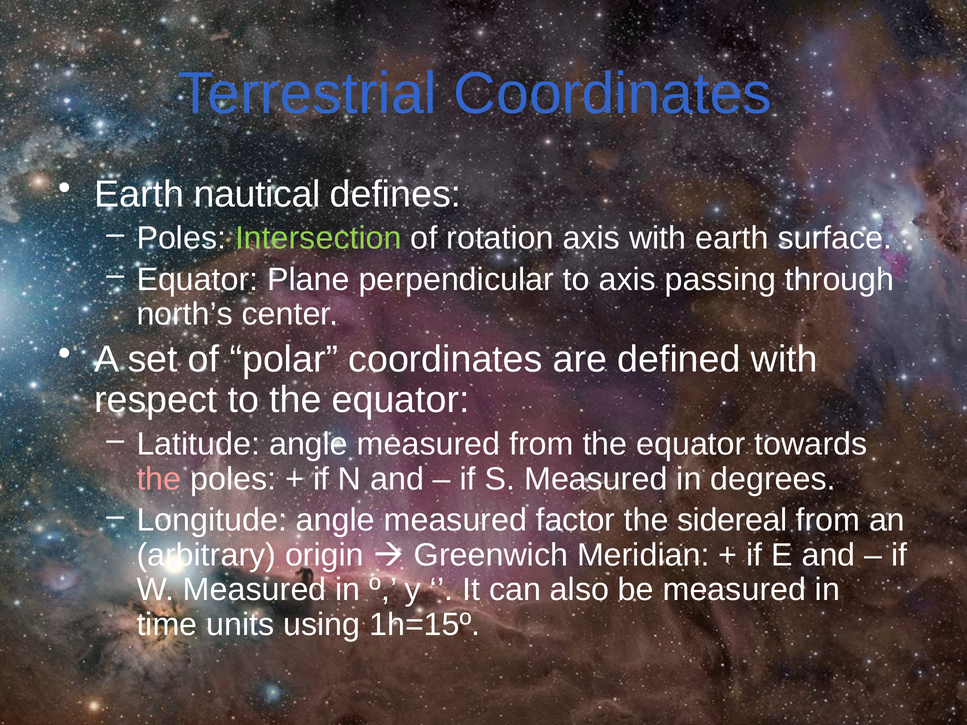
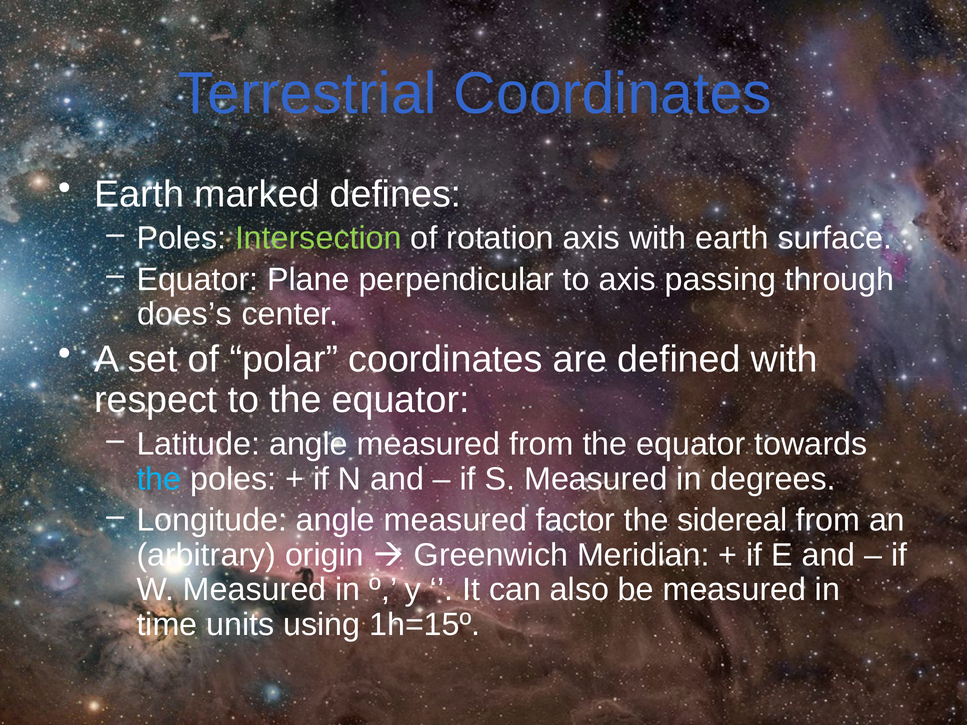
nautical: nautical -> marked (257, 194)
north’s: north’s -> does’s (184, 314)
the colour: pink -> light blue (159, 479)
